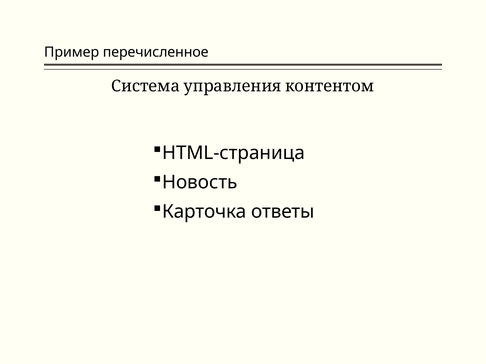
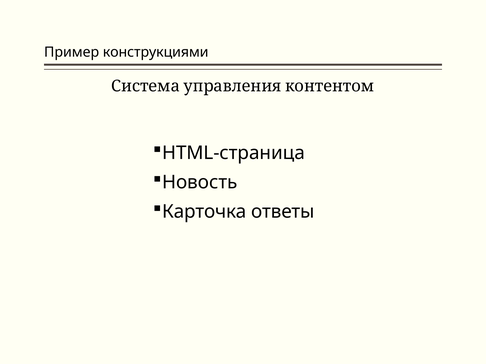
перечисленное: перечисленное -> конструкциями (156, 52)
